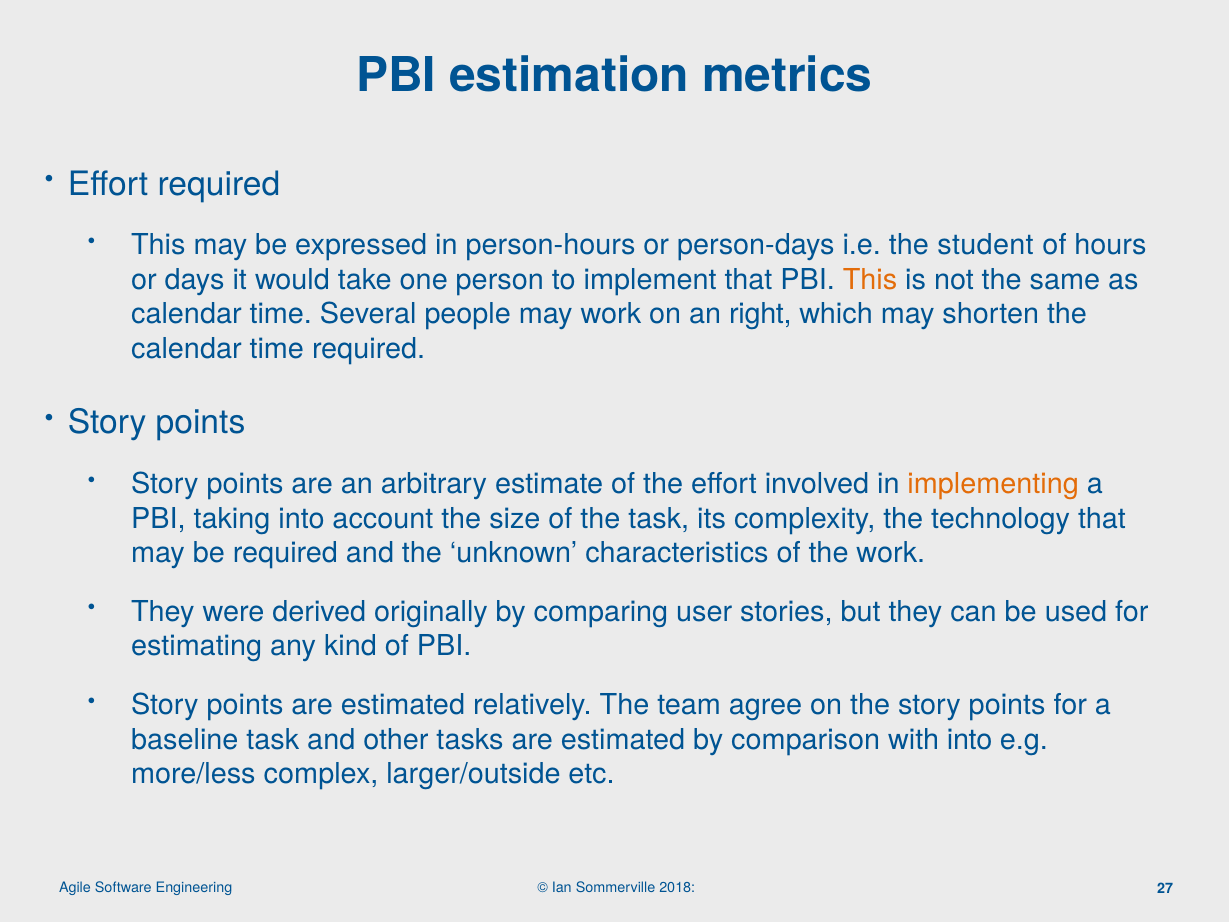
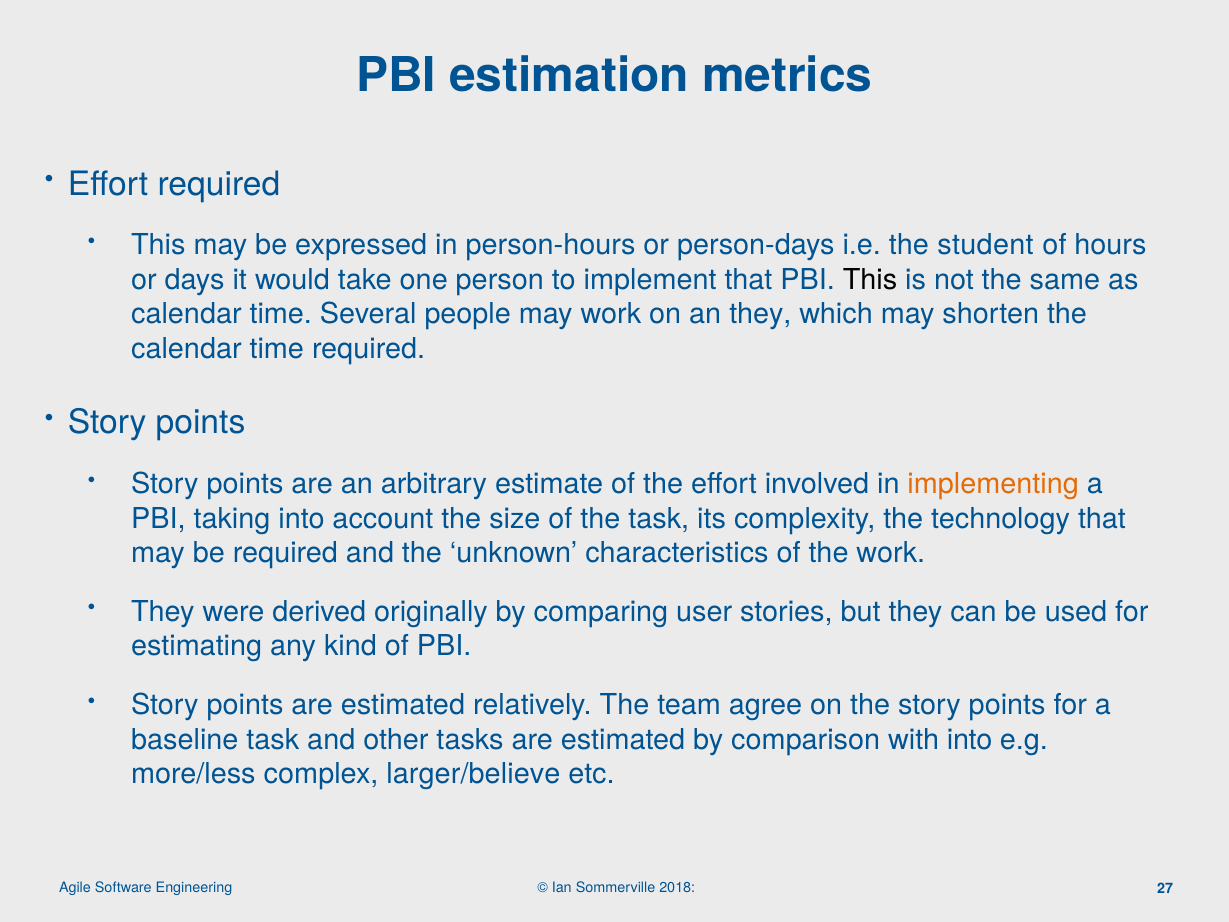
This colour: orange -> black (870, 280)
an right: right -> they (760, 314)
larger/outside: larger/outside -> larger/believe (473, 774)
